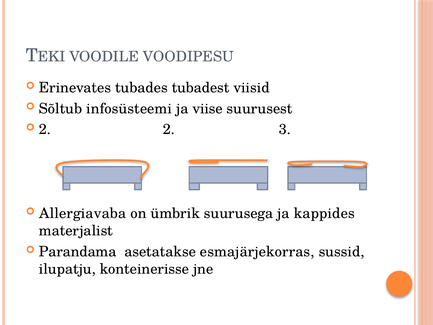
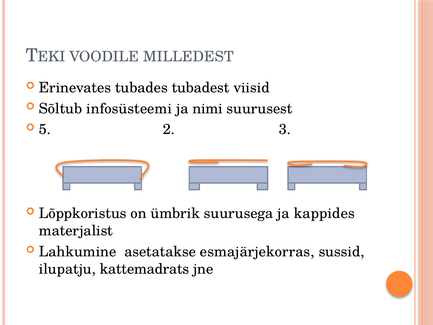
VOODIPESU: VOODIPESU -> MILLEDEST (188, 57)
viise: viise -> nimi (208, 109)
2: 2 -> 5 (45, 129)
Allergiavaba: Allergiavaba -> Lõppkoristus (83, 213)
Parandama: Parandama -> Lahkumine (78, 251)
konteinerisse: konteinerisse -> kattemadrats (144, 269)
